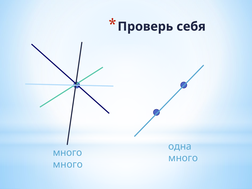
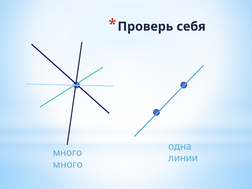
много: много -> линии (183, 158)
